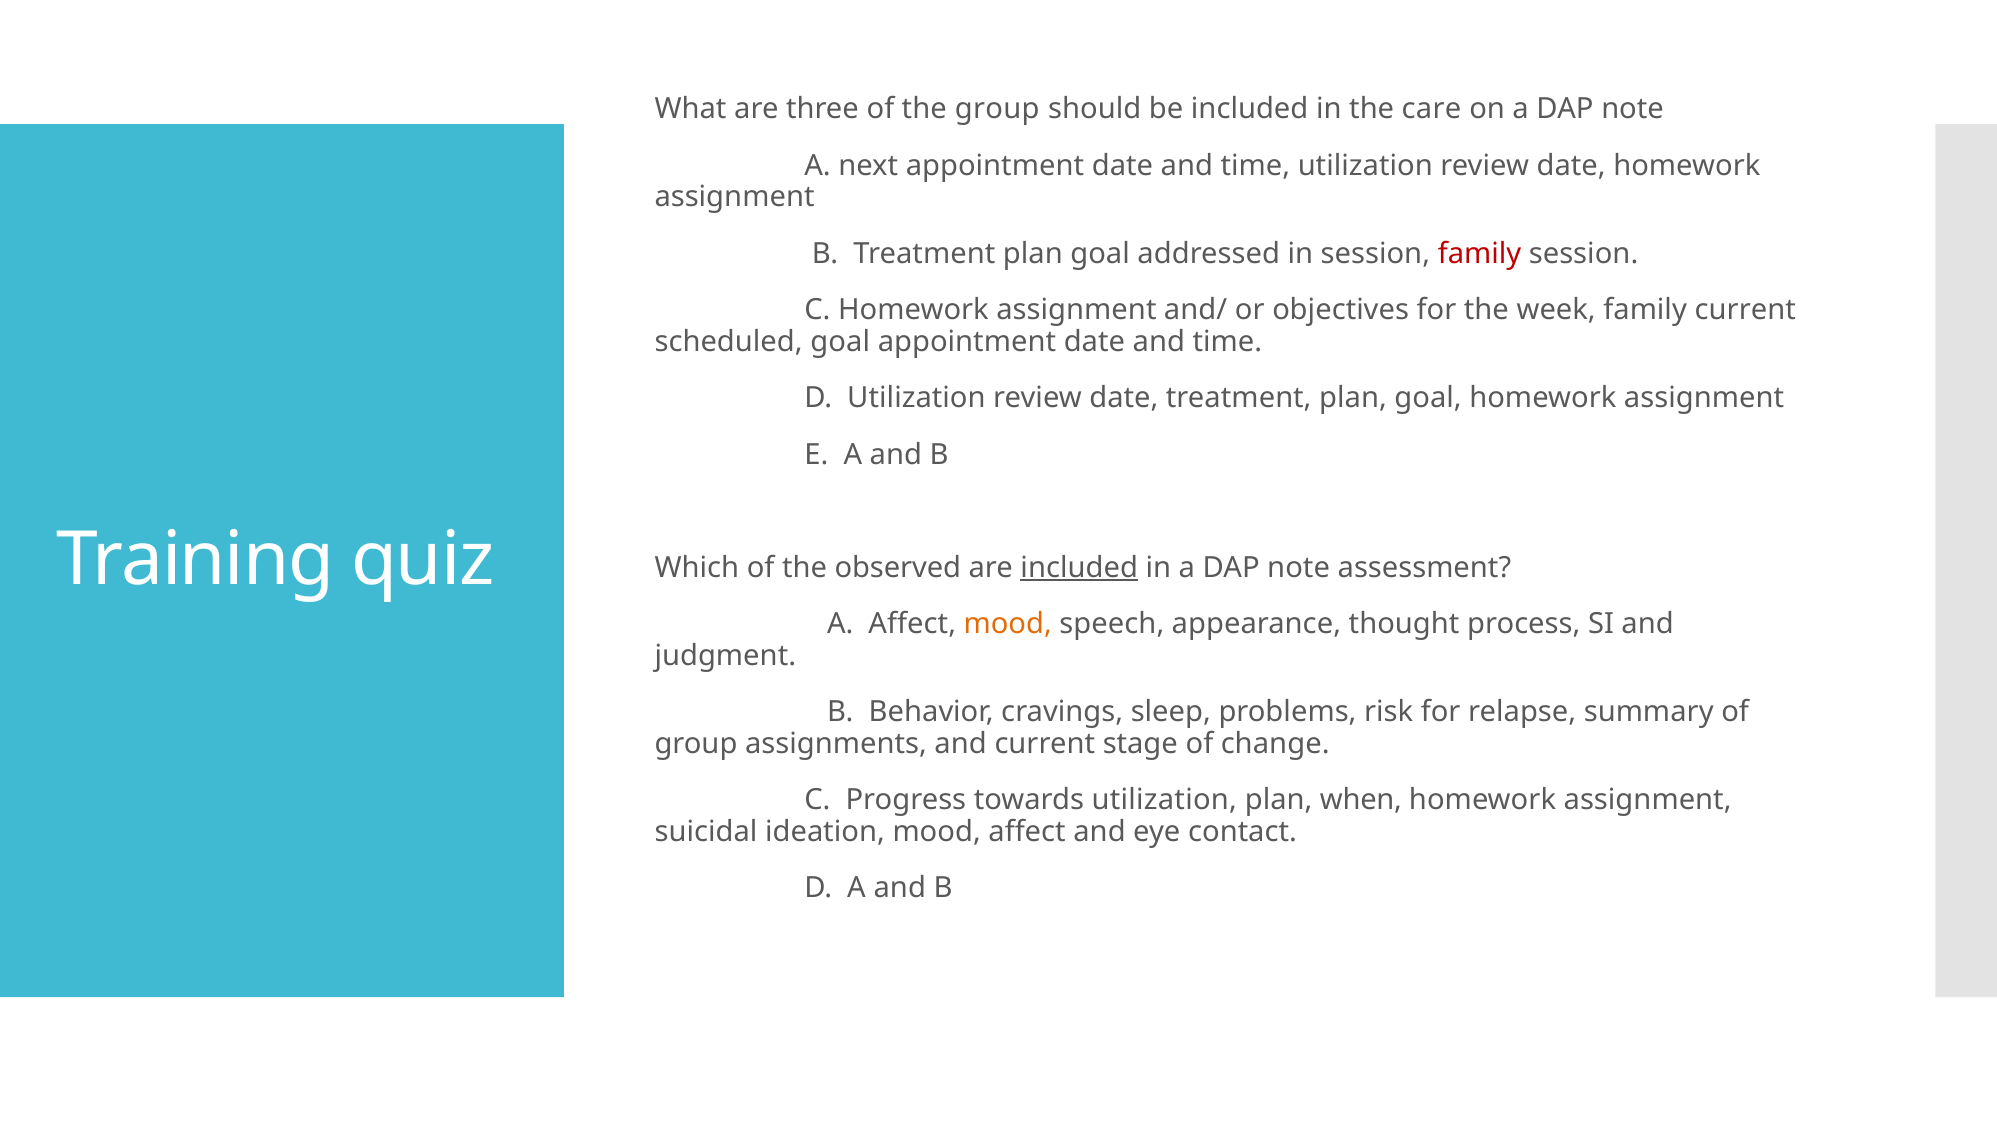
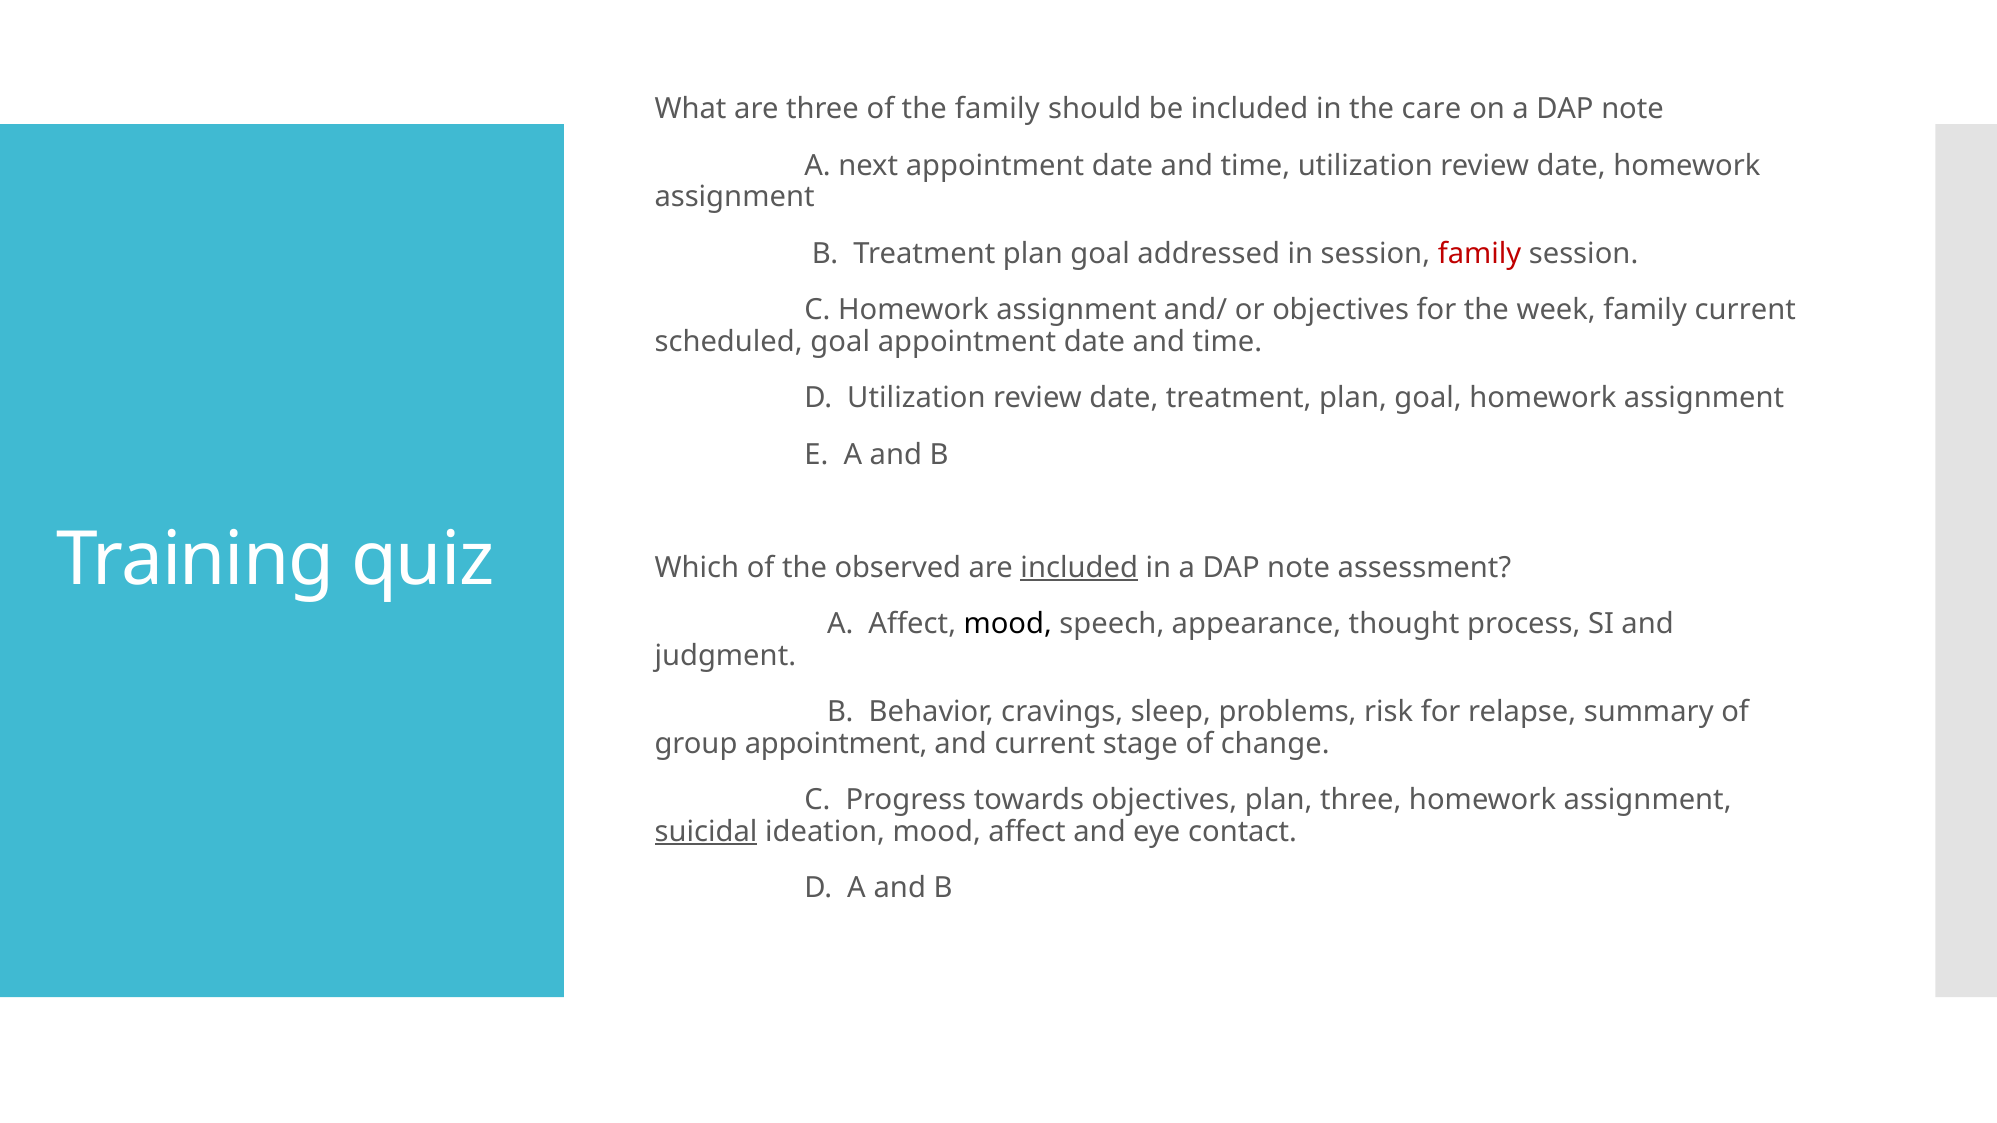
the group: group -> family (997, 109)
mood colour: orange -> black (1008, 624)
group assignments: assignments -> appointment (836, 744)
towards utilization: utilization -> objectives (1164, 800)
plan when: when -> three (1361, 800)
suicidal underline: none -> present (706, 832)
